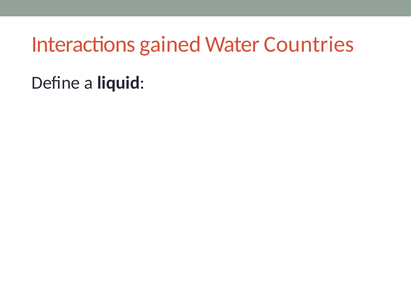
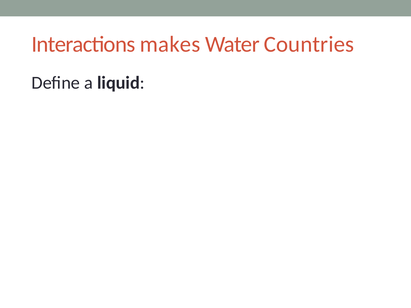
gained: gained -> makes (170, 44)
